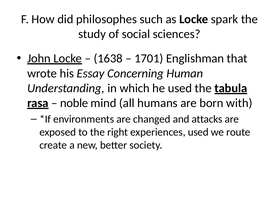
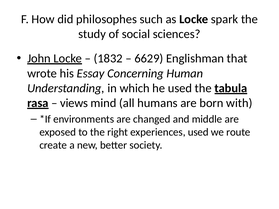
1638: 1638 -> 1832 (108, 59)
1701: 1701 -> 6629 (149, 59)
noble: noble -> views (74, 103)
attacks: attacks -> middle (207, 119)
